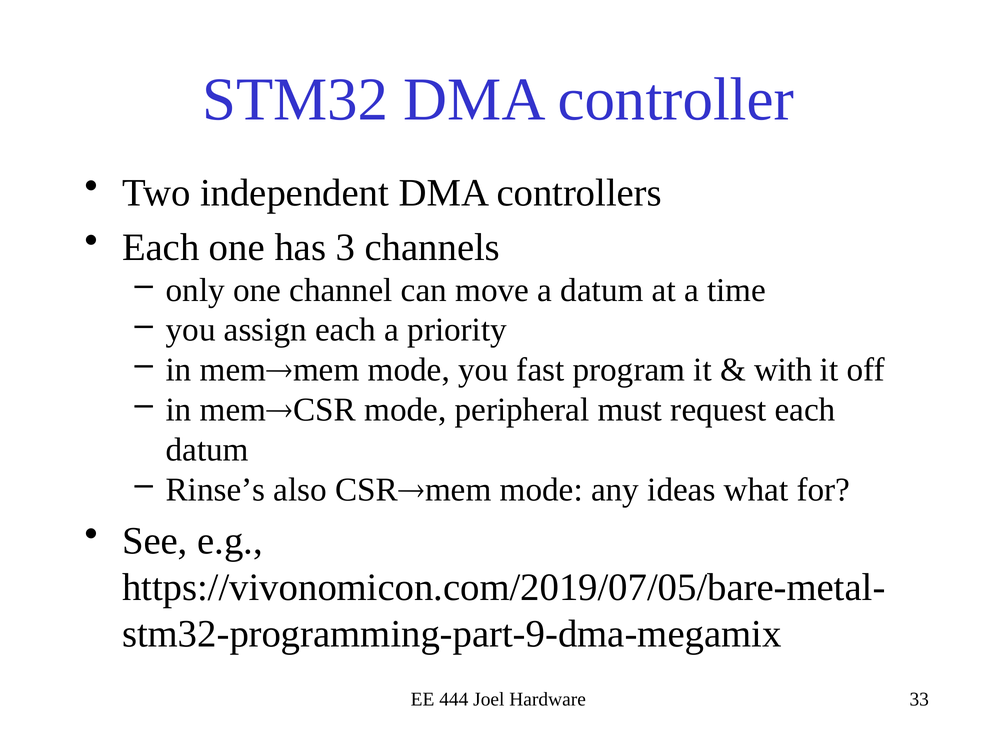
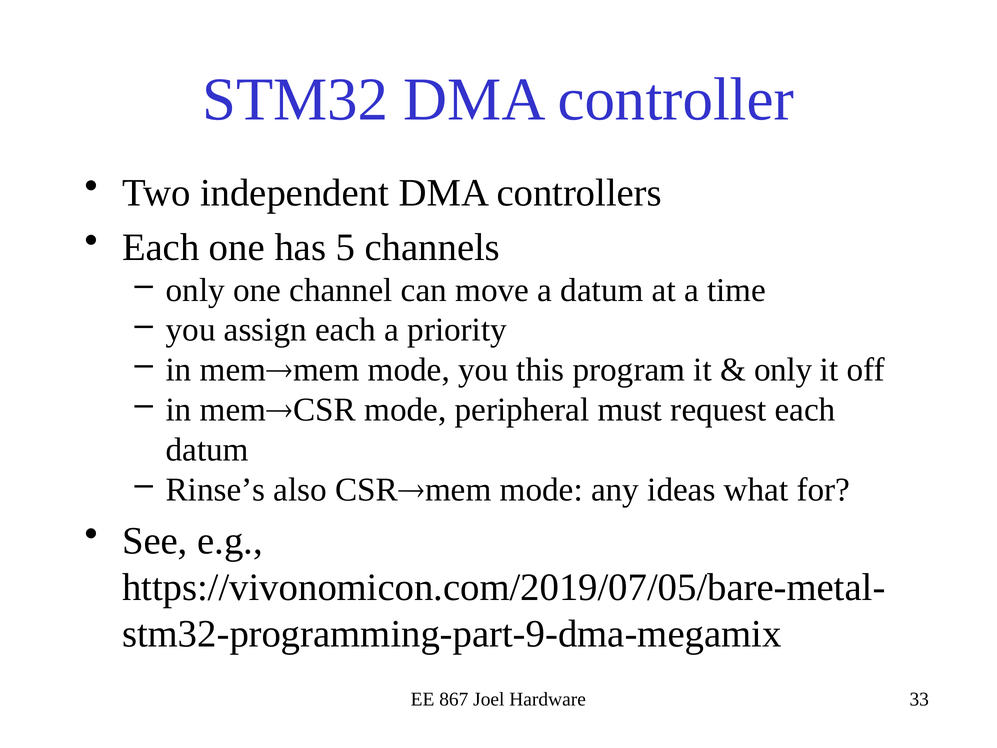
3: 3 -> 5 (345, 247)
fast: fast -> this (540, 370)
with: with -> only (783, 370)
444: 444 -> 867 (454, 699)
